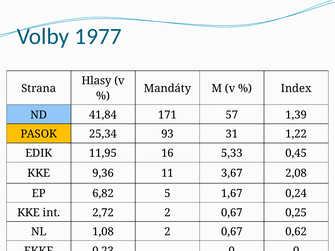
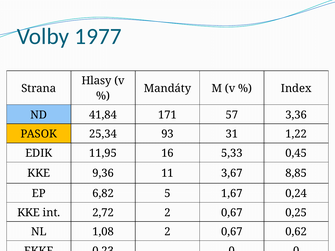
1,39: 1,39 -> 3,36 (296, 115)
2,08: 2,08 -> 8,85 (296, 173)
